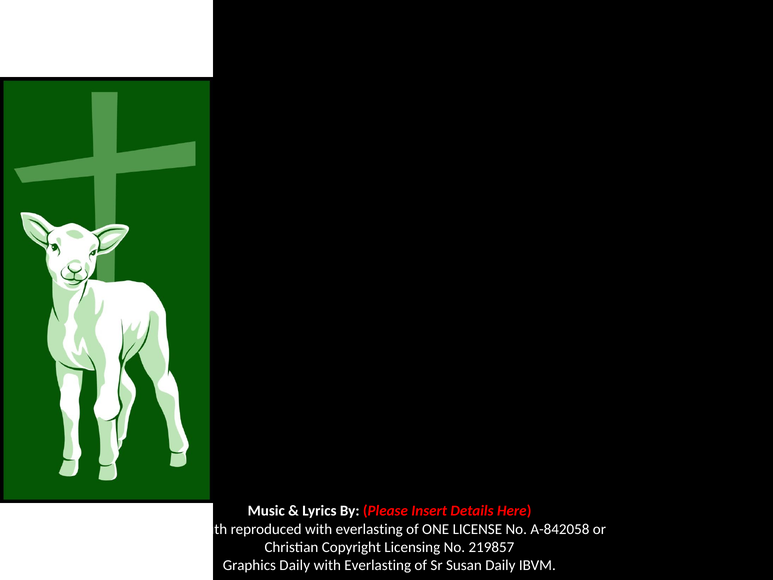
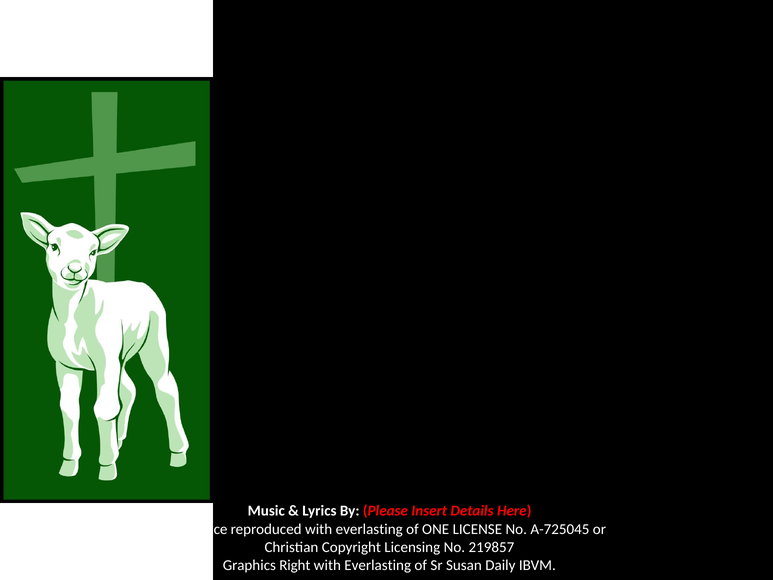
youth: youth -> peace (209, 529)
A-842058: A-842058 -> A-725045 (560, 529)
Graphics Daily: Daily -> Right (295, 565)
